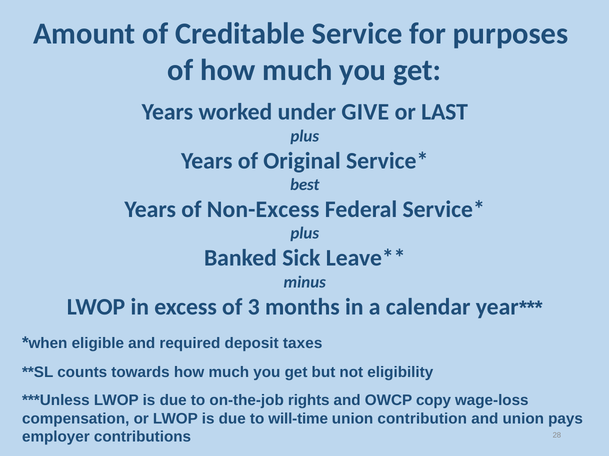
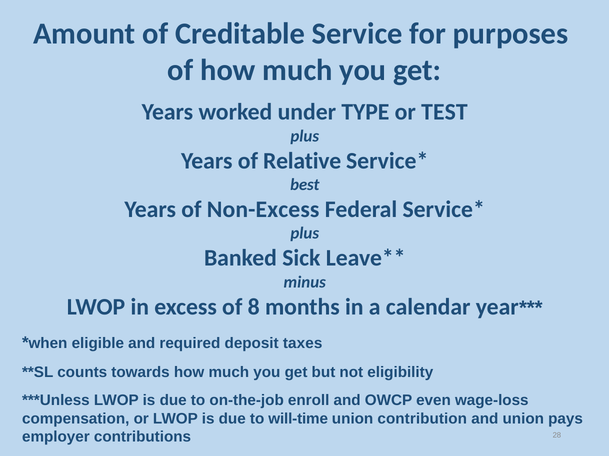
GIVE: GIVE -> TYPE (365, 112)
LAST: LAST -> TEST (444, 112)
Original: Original -> Relative (302, 161)
3: 3 -> 8 (254, 307)
rights: rights -> enroll (309, 401)
copy: copy -> even (433, 401)
